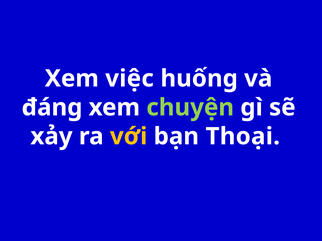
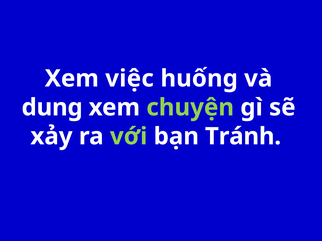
đáng: đáng -> dung (52, 108)
với colour: yellow -> light green (129, 137)
Thoại: Thoại -> Tránh (243, 137)
